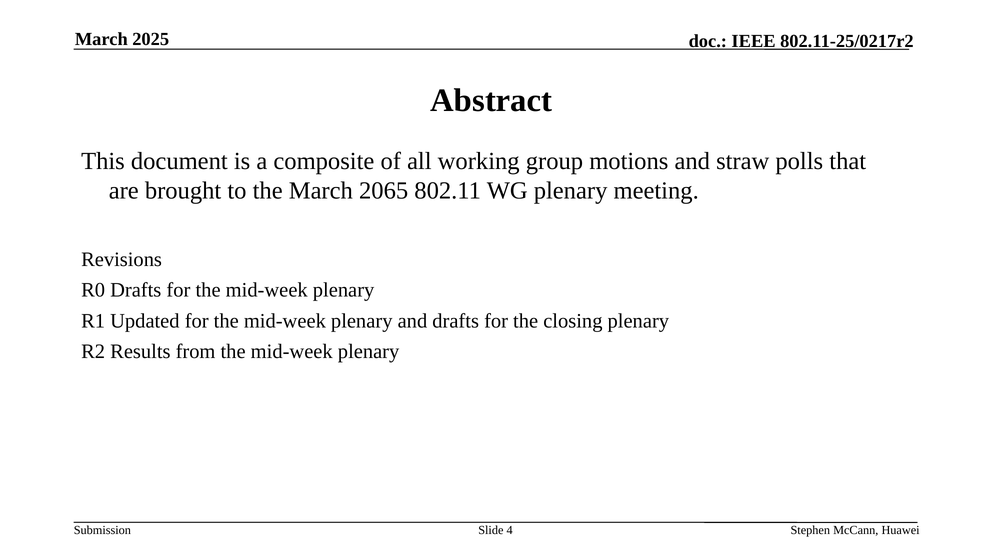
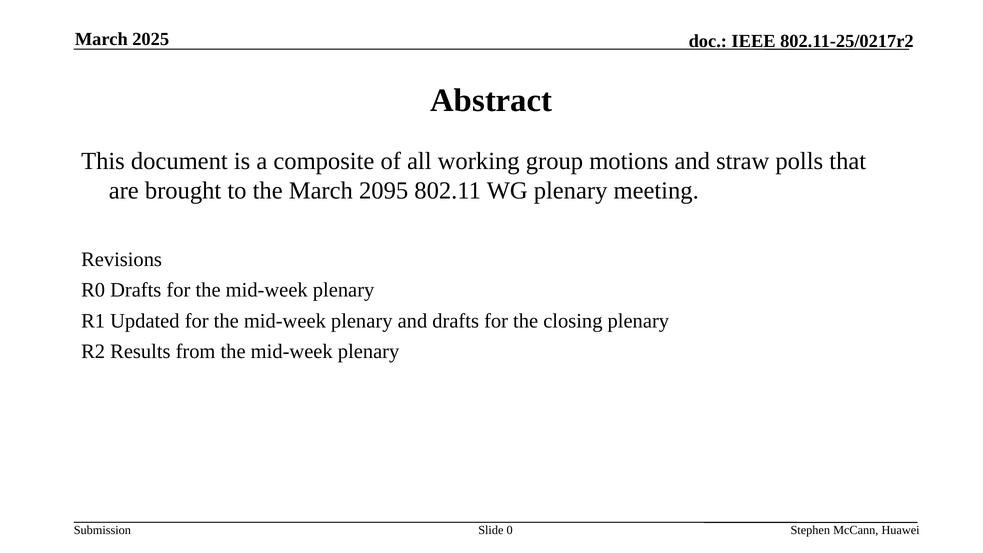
2065: 2065 -> 2095 (384, 191)
4: 4 -> 0 (510, 530)
